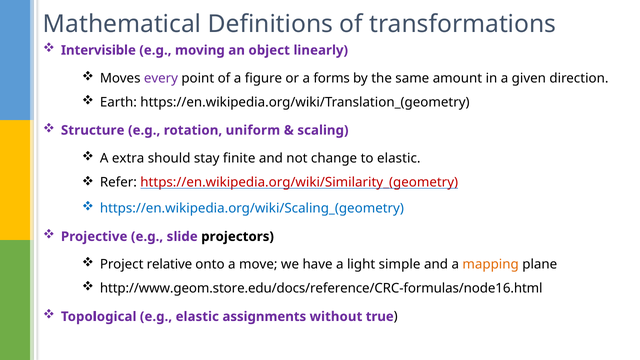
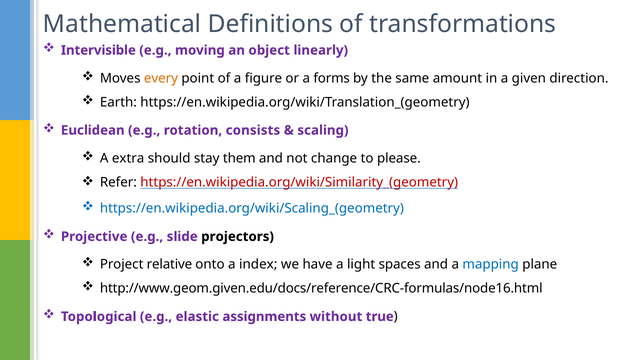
every colour: purple -> orange (161, 78)
Structure: Structure -> Euclidean (93, 130)
uniform: uniform -> consists (253, 130)
finite: finite -> them (239, 158)
to elastic: elastic -> please (399, 158)
move: move -> index (258, 265)
simple: simple -> spaces (400, 265)
mapping colour: orange -> blue (491, 265)
http://www.geom.store.edu/docs/reference/CRC-formulas/node16.html: http://www.geom.store.edu/docs/reference/CRC-formulas/node16.html -> http://www.geom.given.edu/docs/reference/CRC-formulas/node16.html (321, 289)
